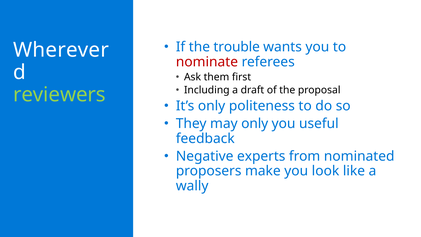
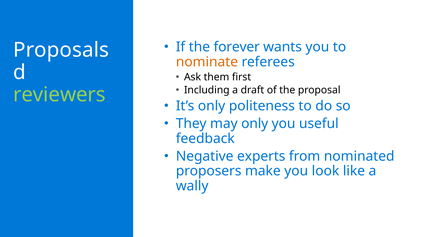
trouble: trouble -> forever (237, 47)
Wherever: Wherever -> Proposals (61, 50)
nominate colour: red -> orange (207, 62)
